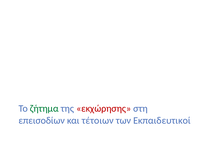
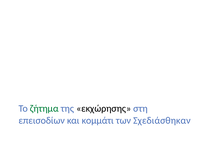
εκχώρησης colour: red -> black (104, 108)
τέτοιων: τέτοιων -> κομμάτι (98, 120)
Εκπαιδευτικοί: Εκπαιδευτικοί -> Σχεδιάσθηκαν (162, 120)
